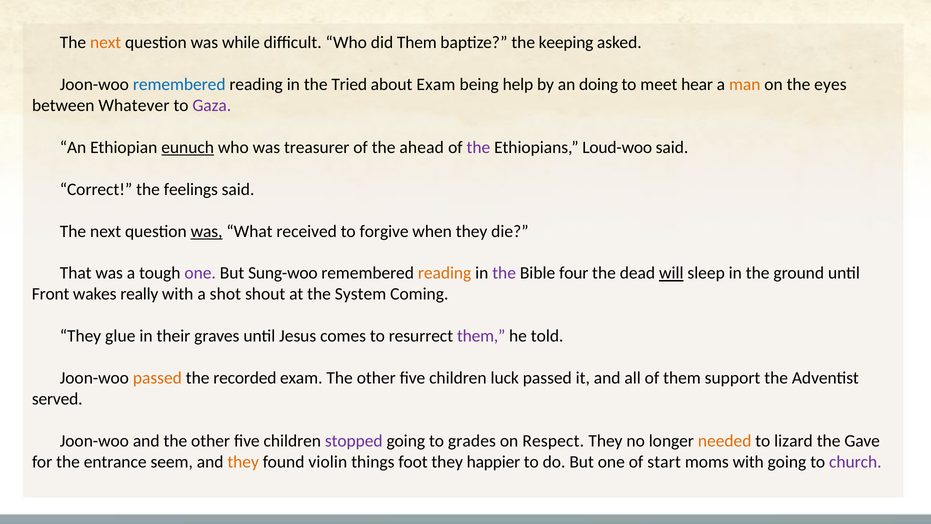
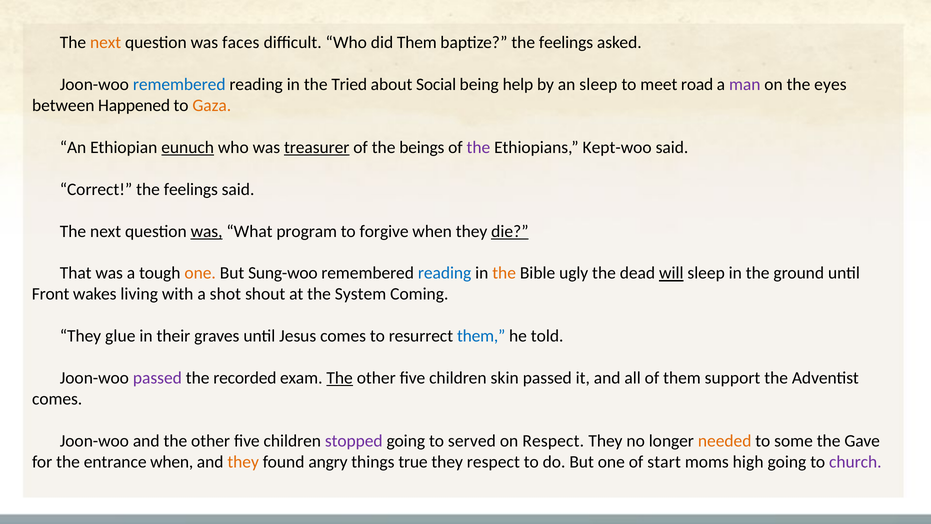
while: while -> faces (241, 43)
baptize the keeping: keeping -> feelings (566, 43)
about Exam: Exam -> Social (436, 85)
an doing: doing -> sleep (598, 85)
hear: hear -> road (697, 85)
man colour: orange -> purple (745, 85)
Whatever: Whatever -> Happened (134, 105)
Gaza colour: purple -> orange (212, 105)
treasurer underline: none -> present (317, 147)
ahead: ahead -> beings (422, 147)
Loud-woo: Loud-woo -> Kept-woo (617, 147)
received: received -> program (307, 231)
die underline: none -> present (510, 231)
one colour: purple -> orange (200, 273)
reading colour: orange -> blue (445, 273)
the colour: purple -> orange (504, 273)
four: four -> ugly (574, 273)
really: really -> living (139, 294)
them colour: purple -> blue (481, 336)
passed colour: orange -> purple (157, 378)
The underline: none -> present (340, 378)
luck: luck -> skin (505, 378)
served: served -> comes (57, 399)
grades: grades -> served (472, 441)
lizard: lizard -> some (794, 441)
entrance seem: seem -> when (172, 462)
violin: violin -> angry (328, 462)
foot: foot -> true (413, 462)
they happier: happier -> respect (493, 462)
moms with: with -> high (748, 462)
